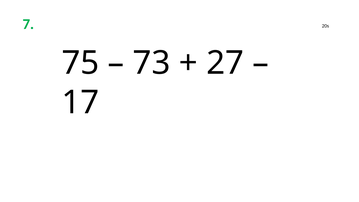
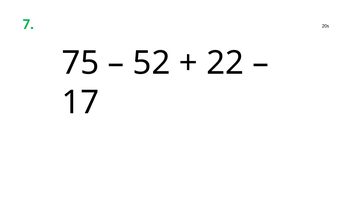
73: 73 -> 52 (152, 63)
27: 27 -> 22 (225, 63)
